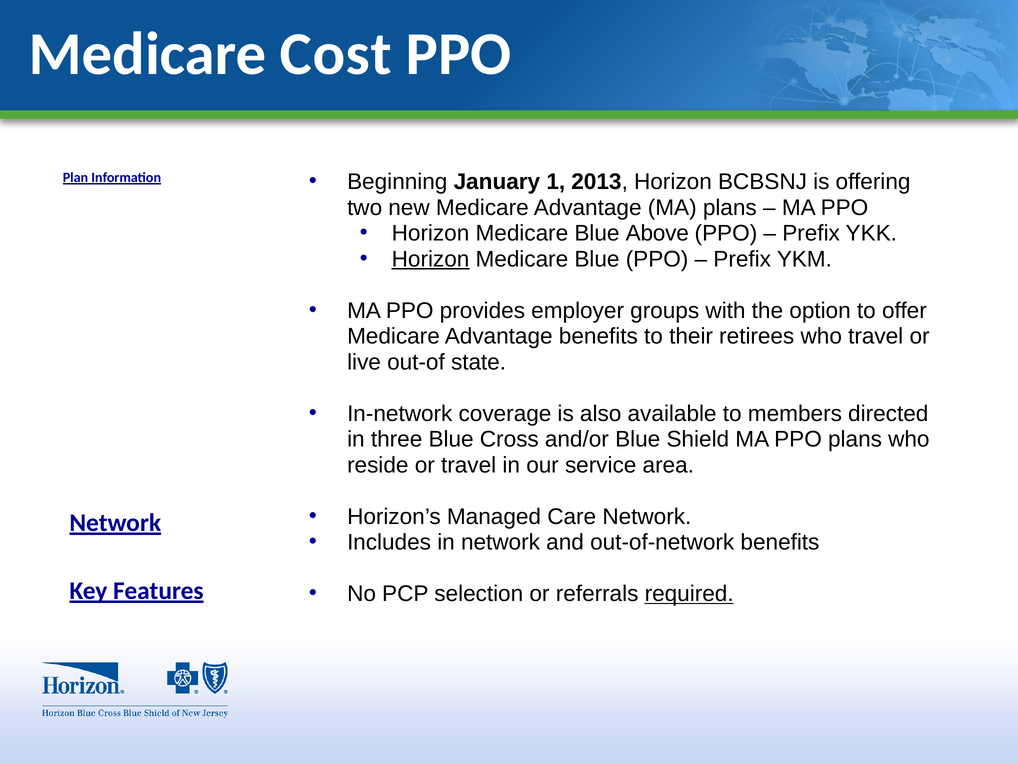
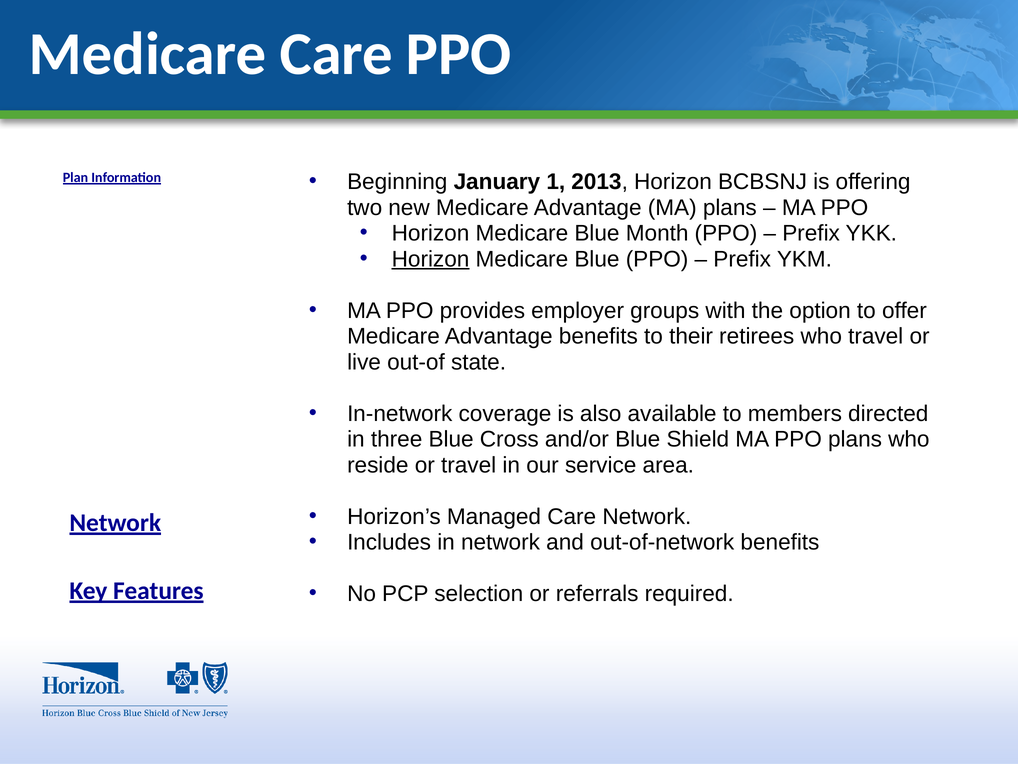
Medicare Cost: Cost -> Care (336, 54)
Above: Above -> Month (657, 233)
required underline: present -> none (689, 593)
